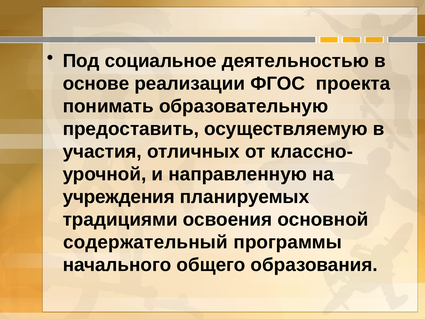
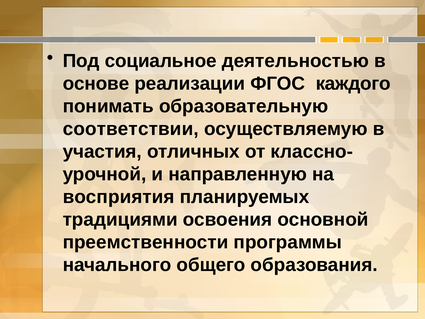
проекта: проекта -> каждого (353, 84)
предоставить: предоставить -> соответствии (131, 129)
учреждения: учреждения -> восприятия (119, 197)
содержательный: содержательный -> преемственности (146, 242)
